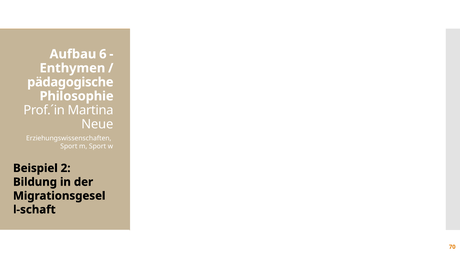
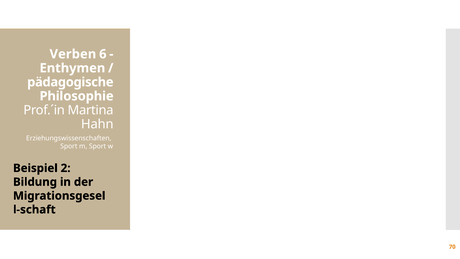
Aufbau: Aufbau -> Verben (73, 54)
Neue: Neue -> Hahn (97, 124)
